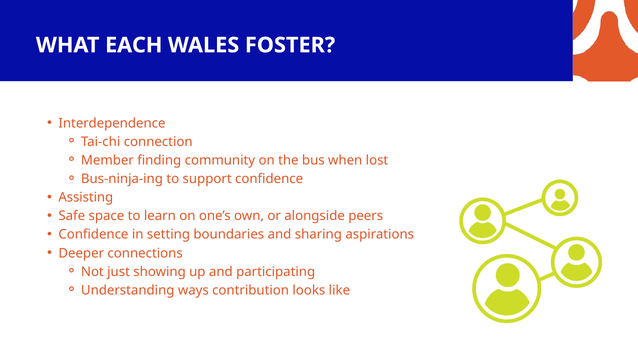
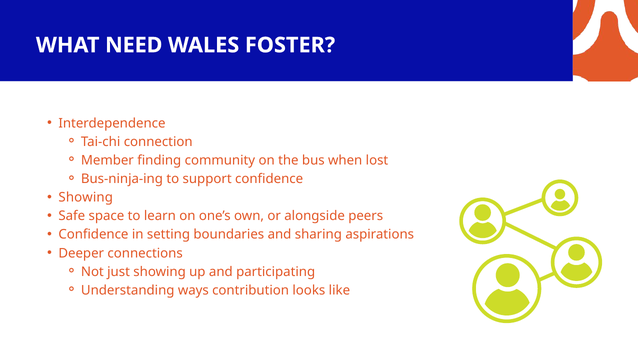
EACH: EACH -> NEED (134, 45)
Assisting: Assisting -> Showing (86, 197)
